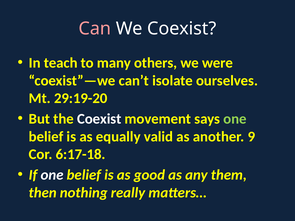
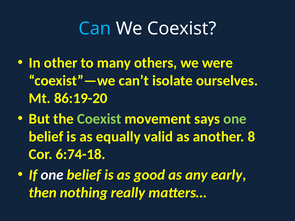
Can colour: pink -> light blue (95, 29)
teach: teach -> other (61, 63)
29:19-20: 29:19-20 -> 86:19-20 (81, 98)
Coexist colour: white -> light green (99, 119)
9: 9 -> 8 (251, 137)
6:17-18: 6:17-18 -> 6:74-18 (81, 154)
them: them -> early (229, 175)
